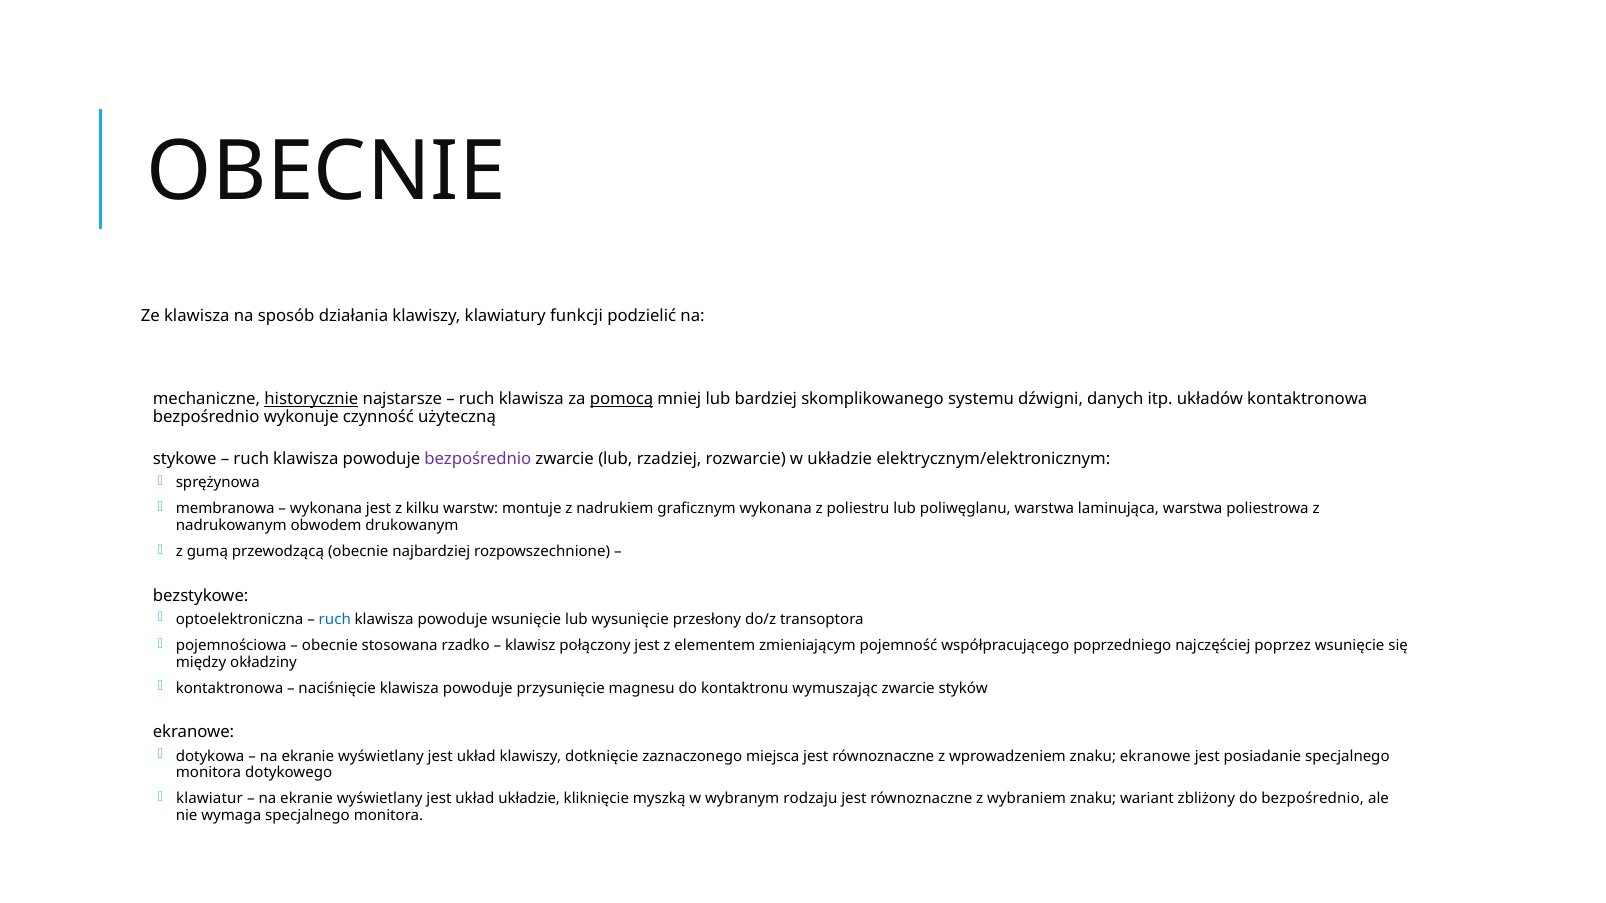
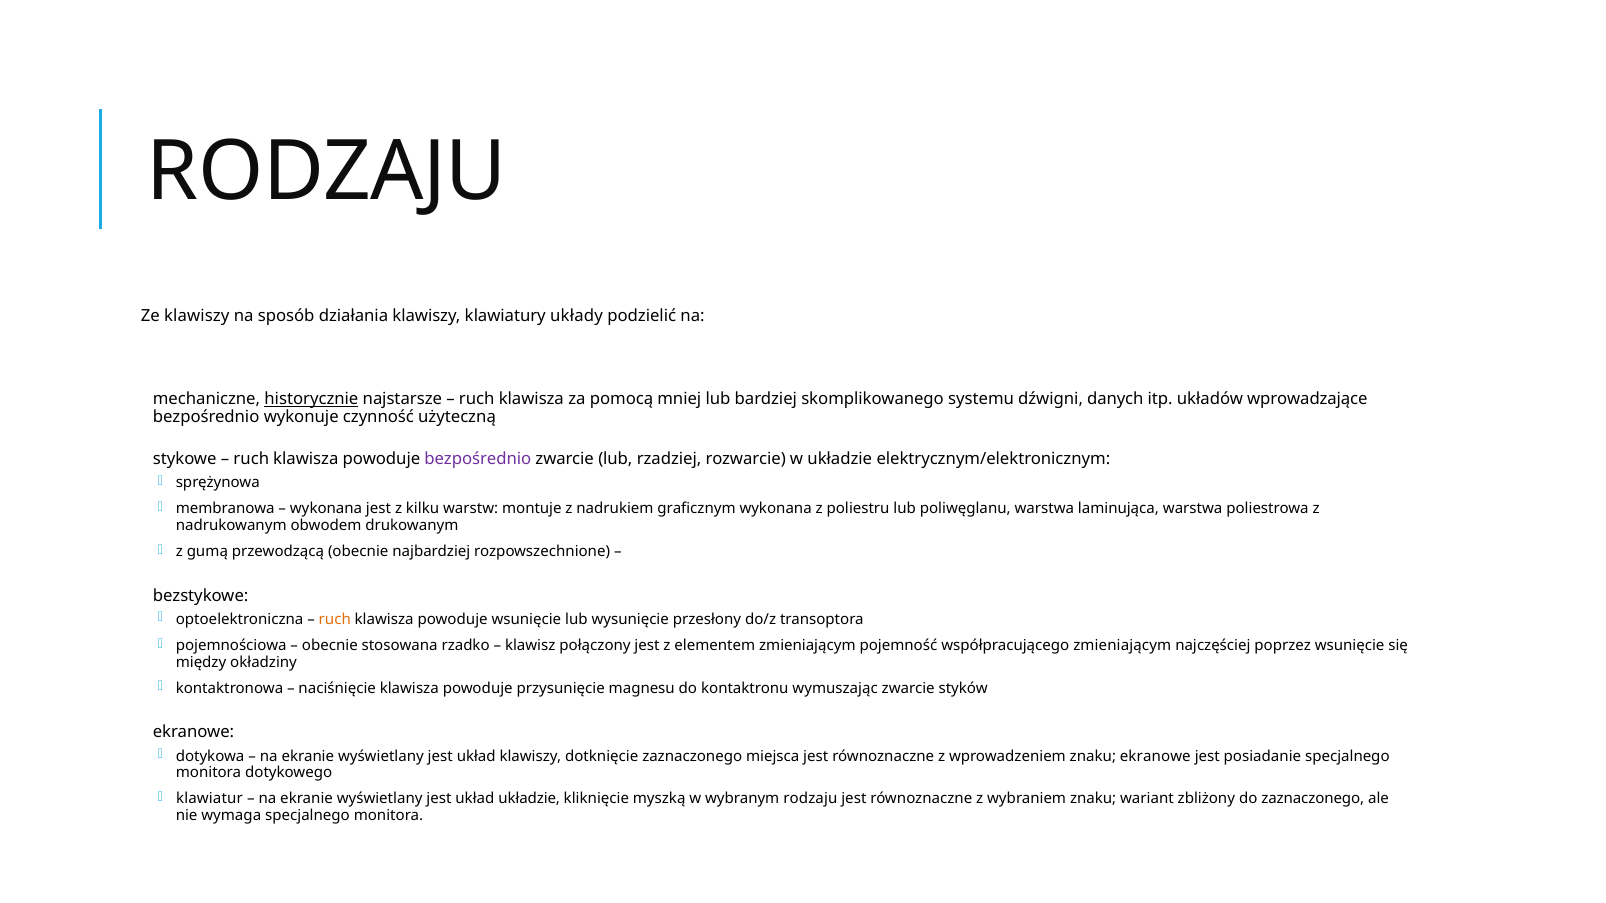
OBECNIE: OBECNIE -> RODZAJU (327, 172)
Ze klawisza: klawisza -> klawiszy (197, 316)
funkcji: funkcji -> układy (577, 316)
pomocą underline: present -> none (622, 399)
układów kontaktronowa: kontaktronowa -> wprowadzające (1307, 399)
ruch colour: blue -> orange (335, 620)
współpracującego poprzedniego: poprzedniego -> zmieniającym (1122, 646)
do bezpośrednio: bezpośrednio -> zaznaczonego (1313, 799)
